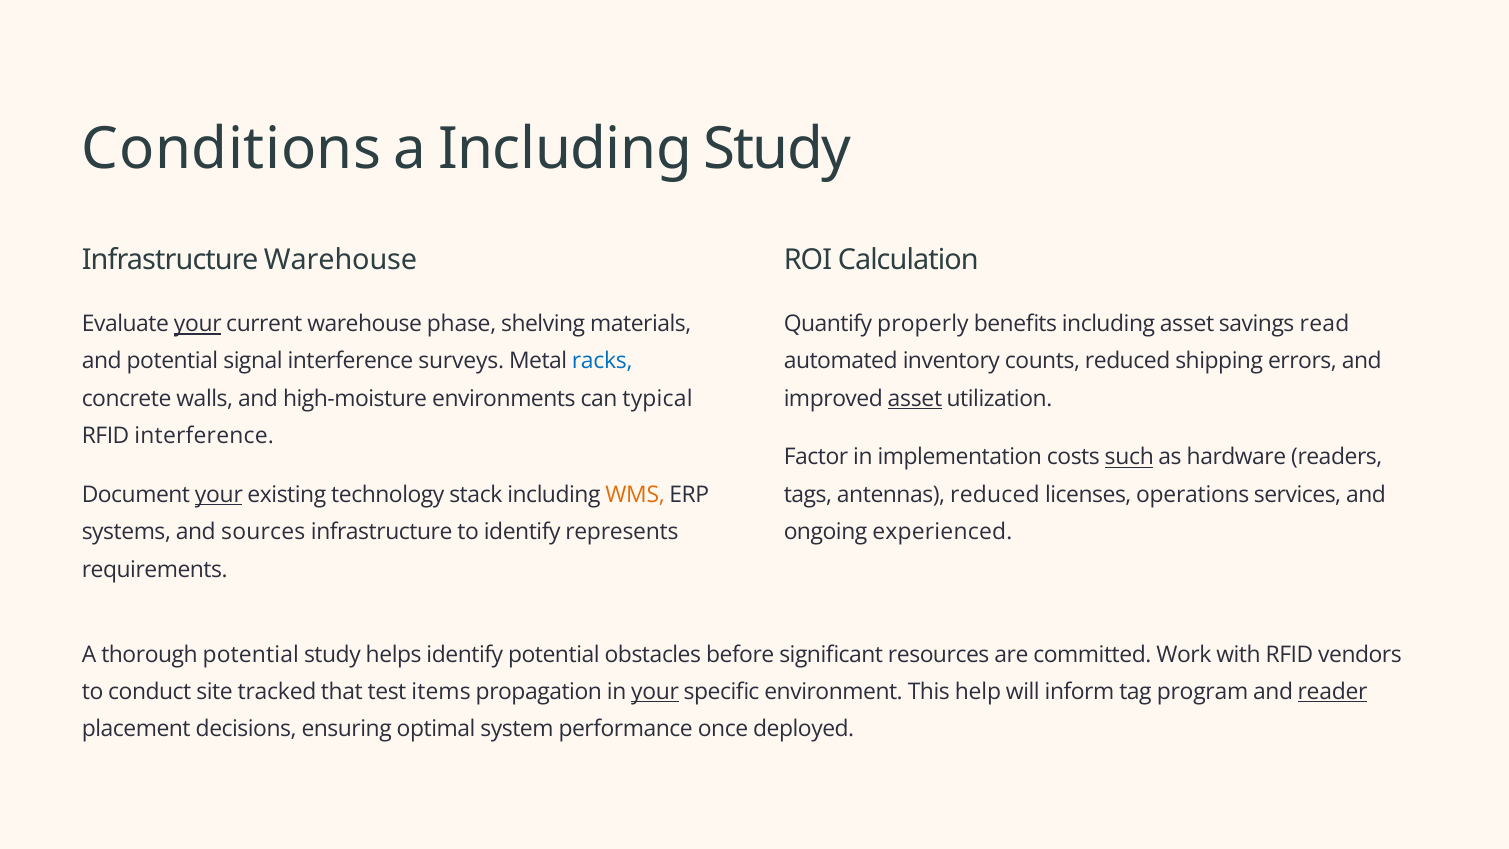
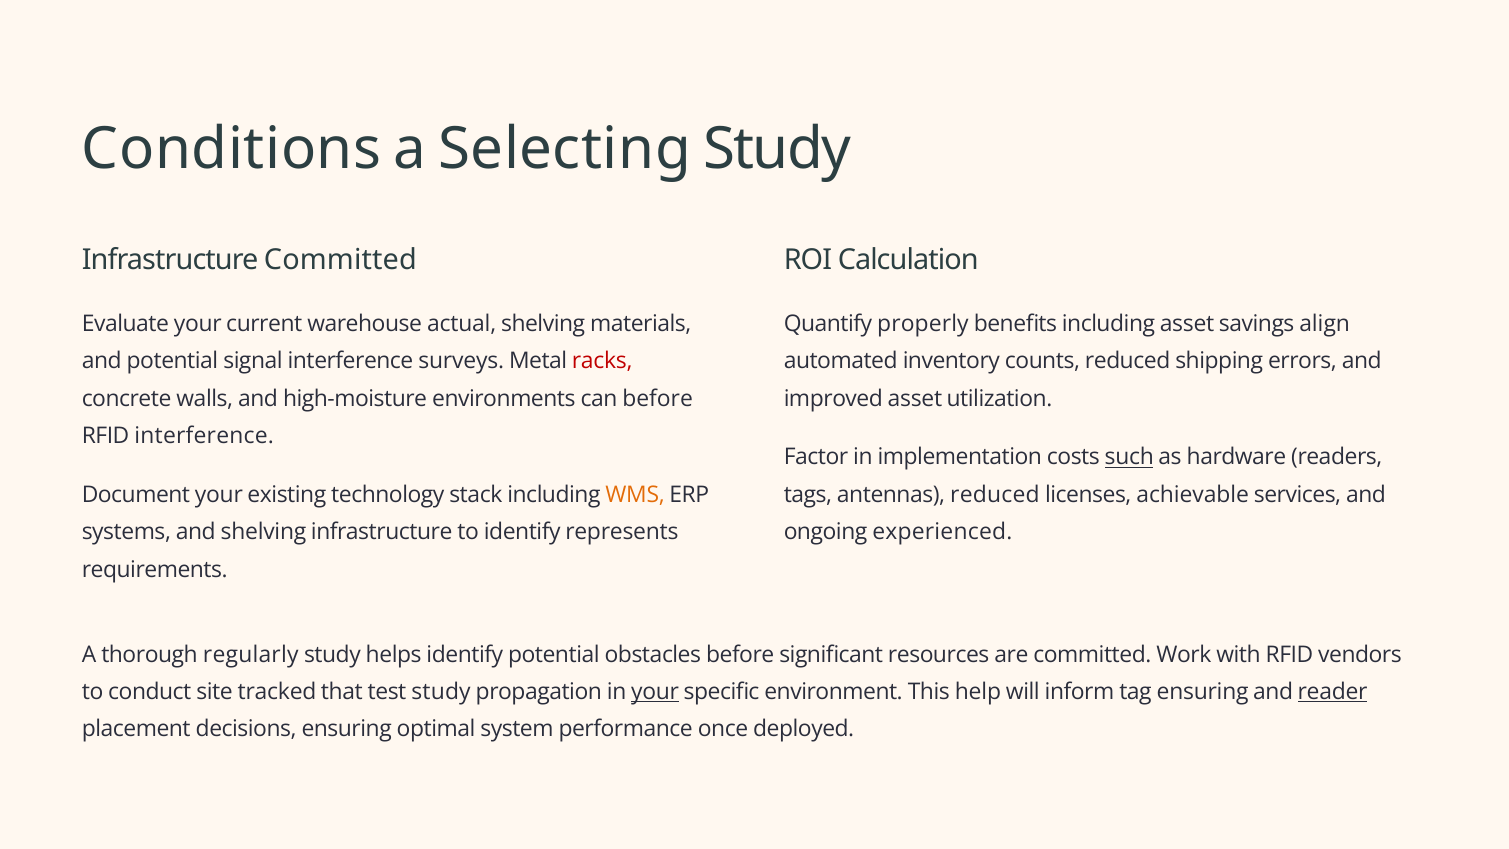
a Including: Including -> Selecting (565, 149)
Infrastructure Warehouse: Warehouse -> Committed (340, 260)
your underline: present -> none (198, 324)
phase: phase -> actual (462, 324)
read: read -> align (1325, 324)
racks colour: blue -> red (602, 361)
can typical: typical -> before (658, 399)
asset underline: present -> none (915, 399)
operations: operations -> achievable (1193, 495)
your underline: present -> none (219, 495)
and sources: sources -> shelving (263, 532)
thorough potential: potential -> regularly (251, 654)
test items: items -> study (441, 692)
tag program: program -> ensuring (1203, 692)
